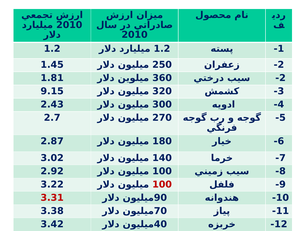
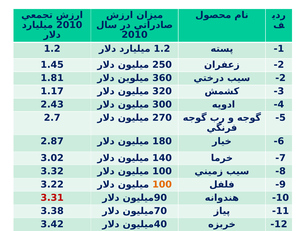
9.15: 9.15 -> 1.17 (52, 91)
2.92: 2.92 -> 3.32 (52, 171)
100 colour: red -> orange (162, 184)
